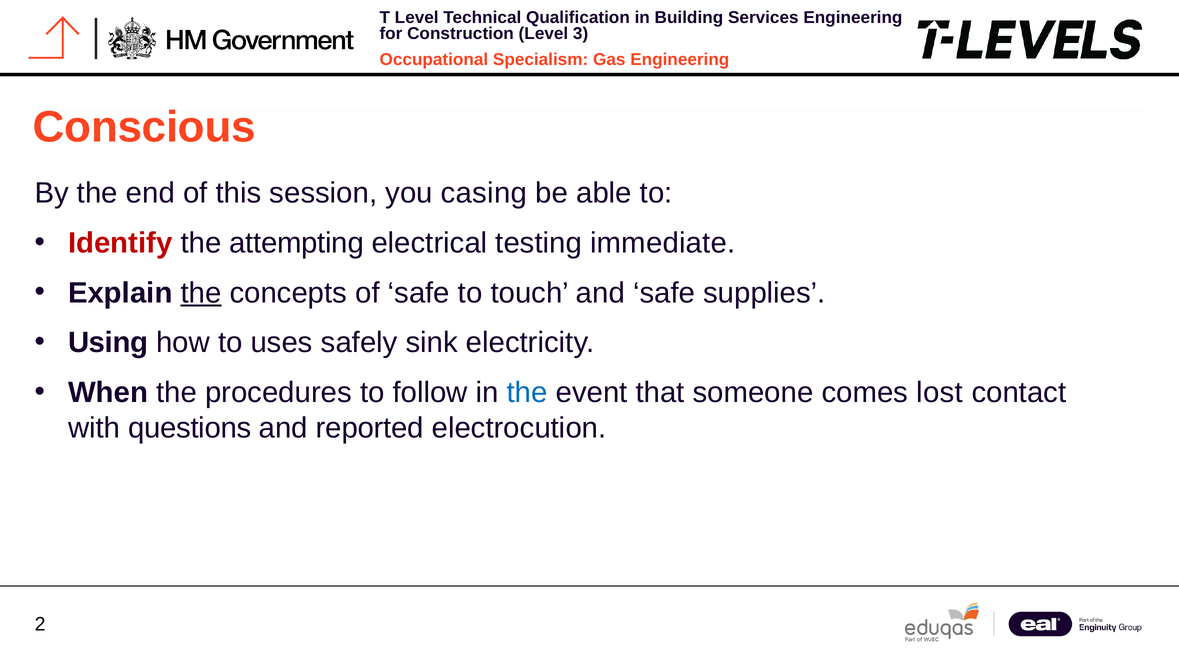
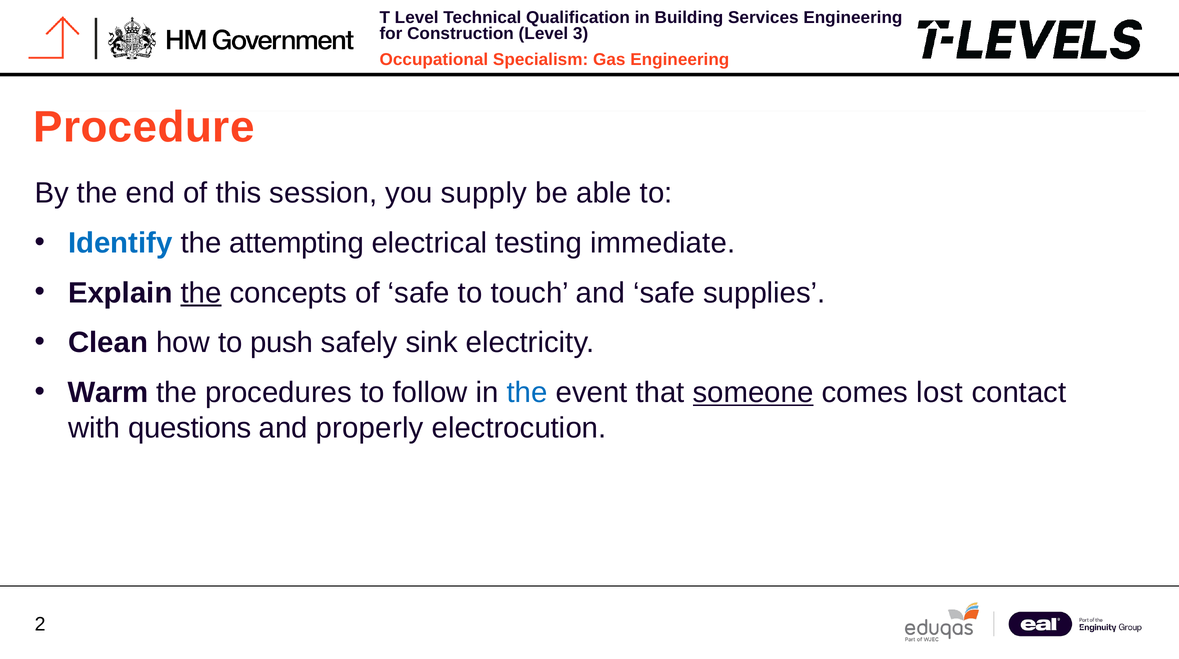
Conscious: Conscious -> Procedure (144, 127)
casing: casing -> supply (484, 193)
Identify colour: red -> blue (120, 243)
Using: Using -> Clean (108, 343)
uses: uses -> push (282, 343)
When: When -> Warm (108, 393)
someone underline: none -> present (753, 393)
reported: reported -> properly (370, 428)
